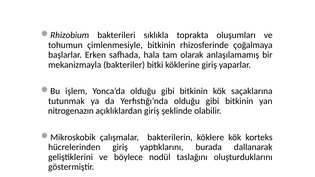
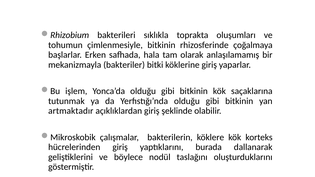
nitrogenazın: nitrogenazın -> artmaktadır (71, 111)
